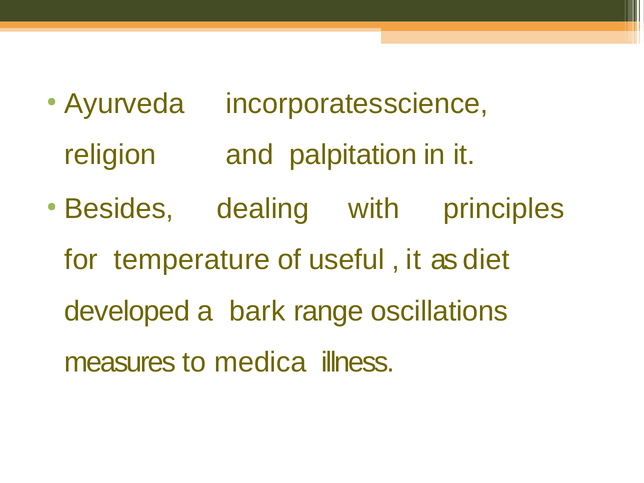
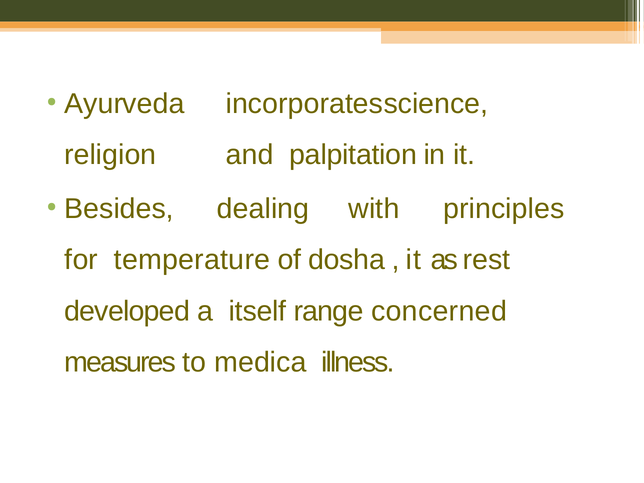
useful: useful -> dosha (347, 260)
diet: diet -> rest (487, 260)
bark: bark -> itself (258, 311)
oscillations: oscillations -> concerned (439, 311)
